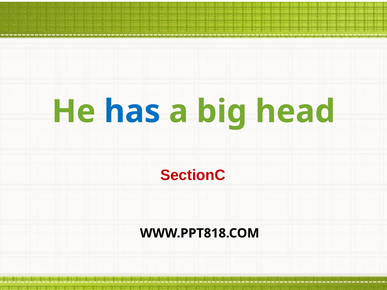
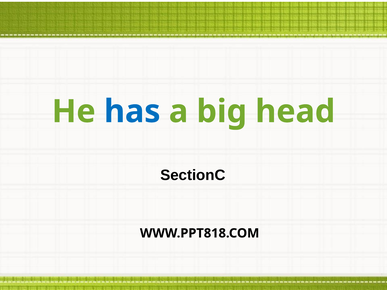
SectionC colour: red -> black (193, 175)
